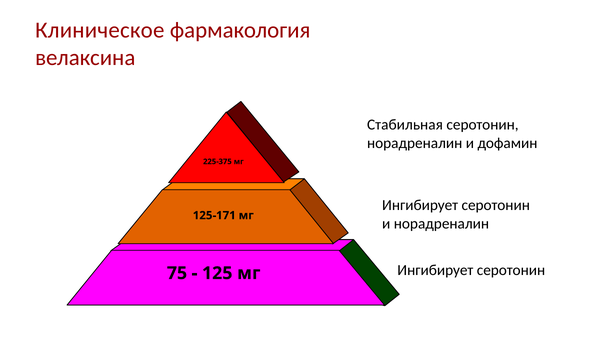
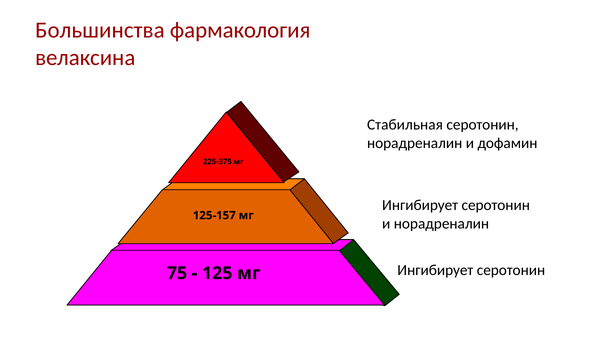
Клиническое: Клиническое -> Большинства (100, 30)
125-171: 125-171 -> 125-157 (214, 215)
